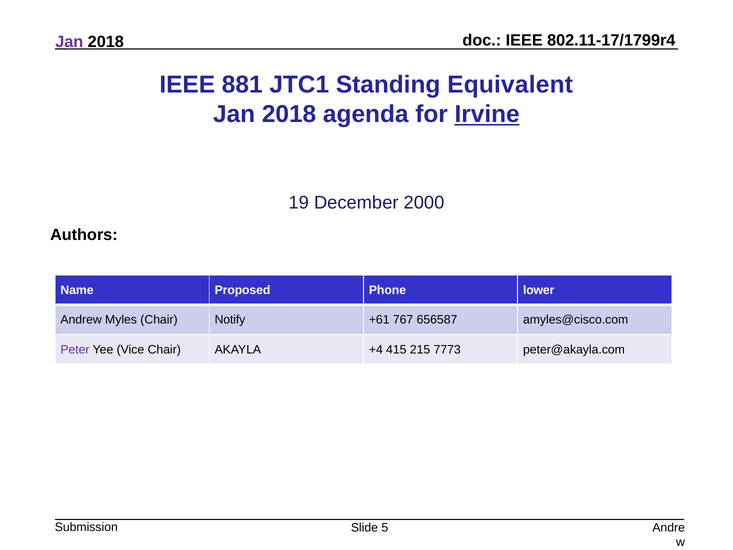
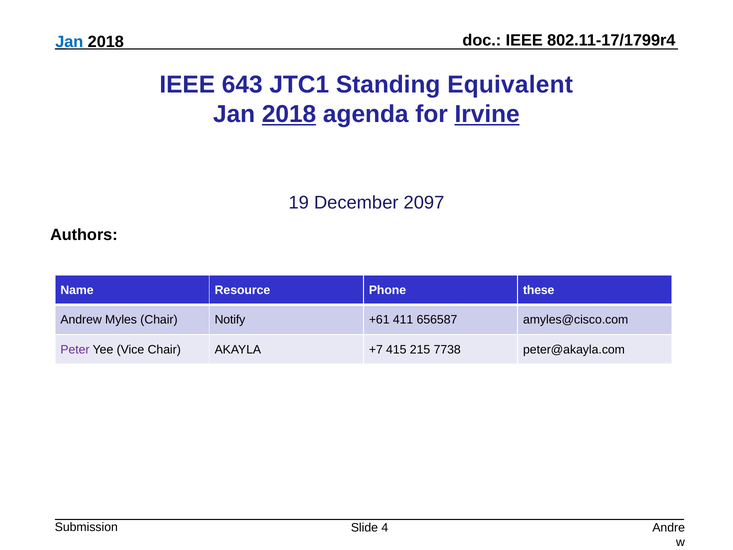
Jan colour: purple -> blue (69, 42)
881: 881 -> 643 (242, 85)
2018 underline: none -> present (289, 114)
2000: 2000 -> 2097 (424, 203)
Proposed: Proposed -> Resource (242, 290)
lower: lower -> these (539, 290)
767: 767 -> 411 (403, 320)
+4: +4 -> +7 (376, 349)
7773: 7773 -> 7738 (447, 349)
5: 5 -> 4 (385, 527)
